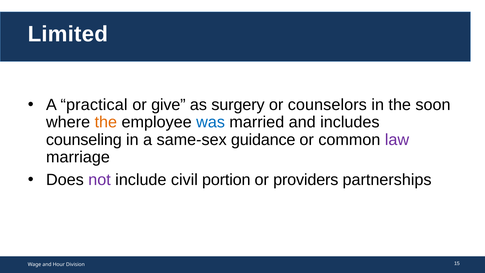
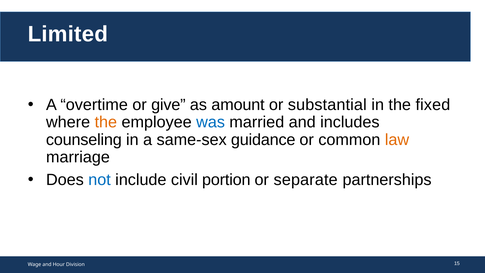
practical: practical -> overtime (94, 105)
surgery: surgery -> amount (238, 105)
counselors: counselors -> substantial (327, 105)
soon: soon -> fixed (433, 105)
law colour: purple -> orange (397, 140)
not colour: purple -> blue (100, 180)
providers: providers -> separate (306, 180)
